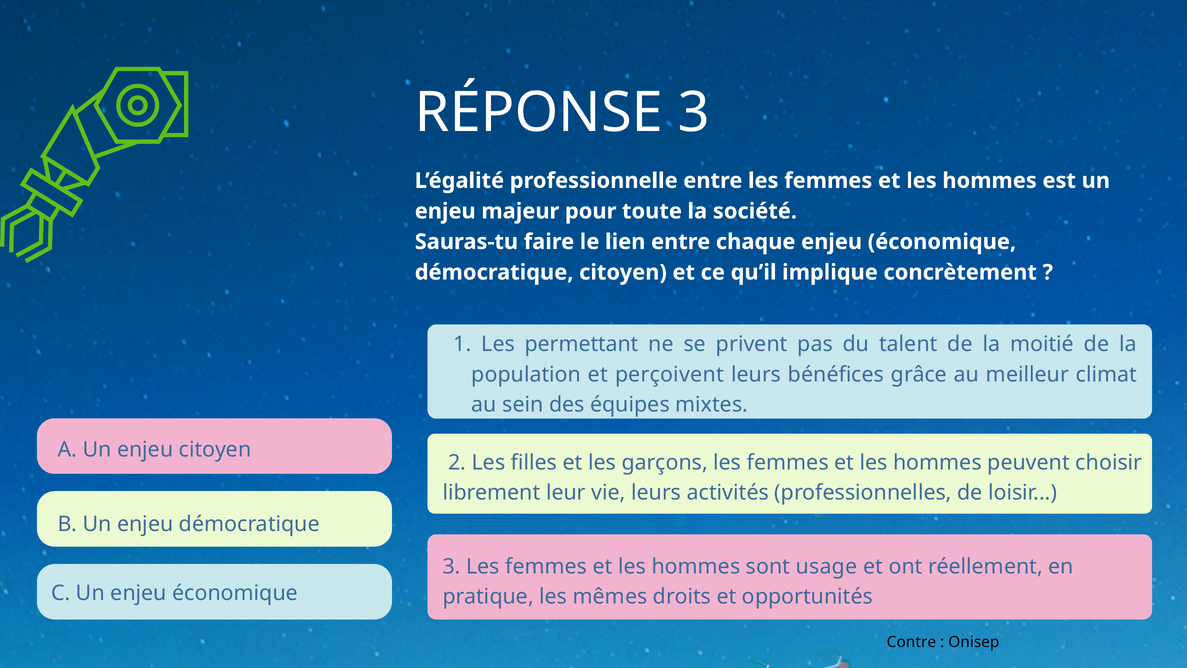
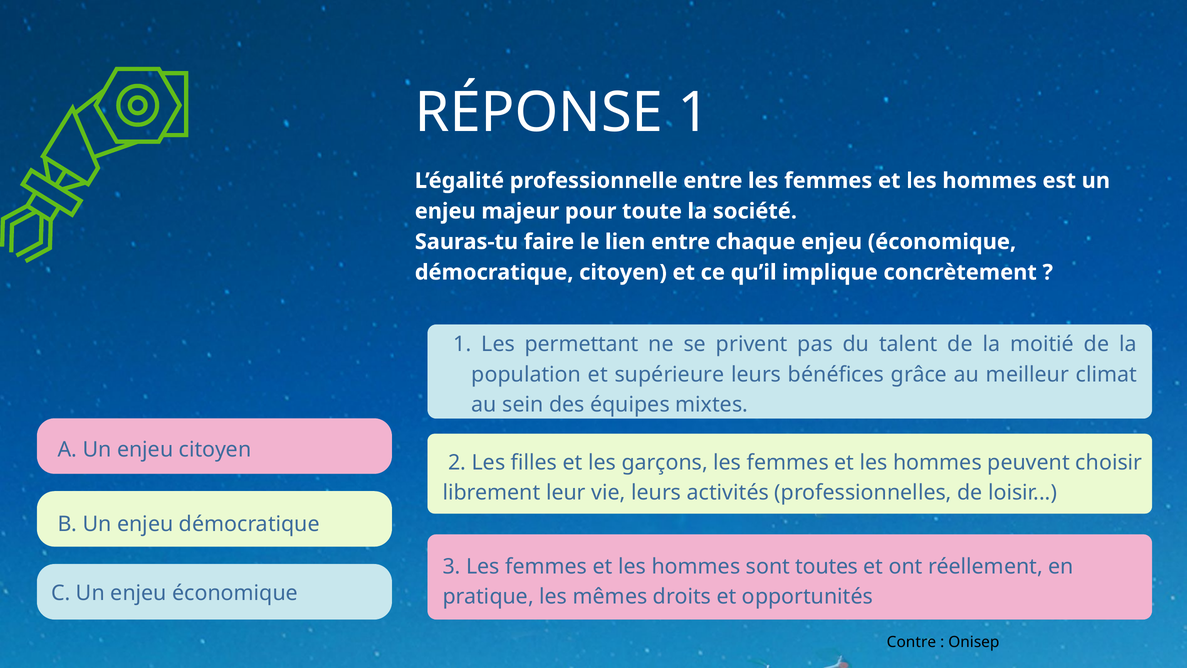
RÉPONSE 3: 3 -> 1 (694, 113)
perçoivent: perçoivent -> supérieure (669, 374)
usage: usage -> toutes (827, 566)
